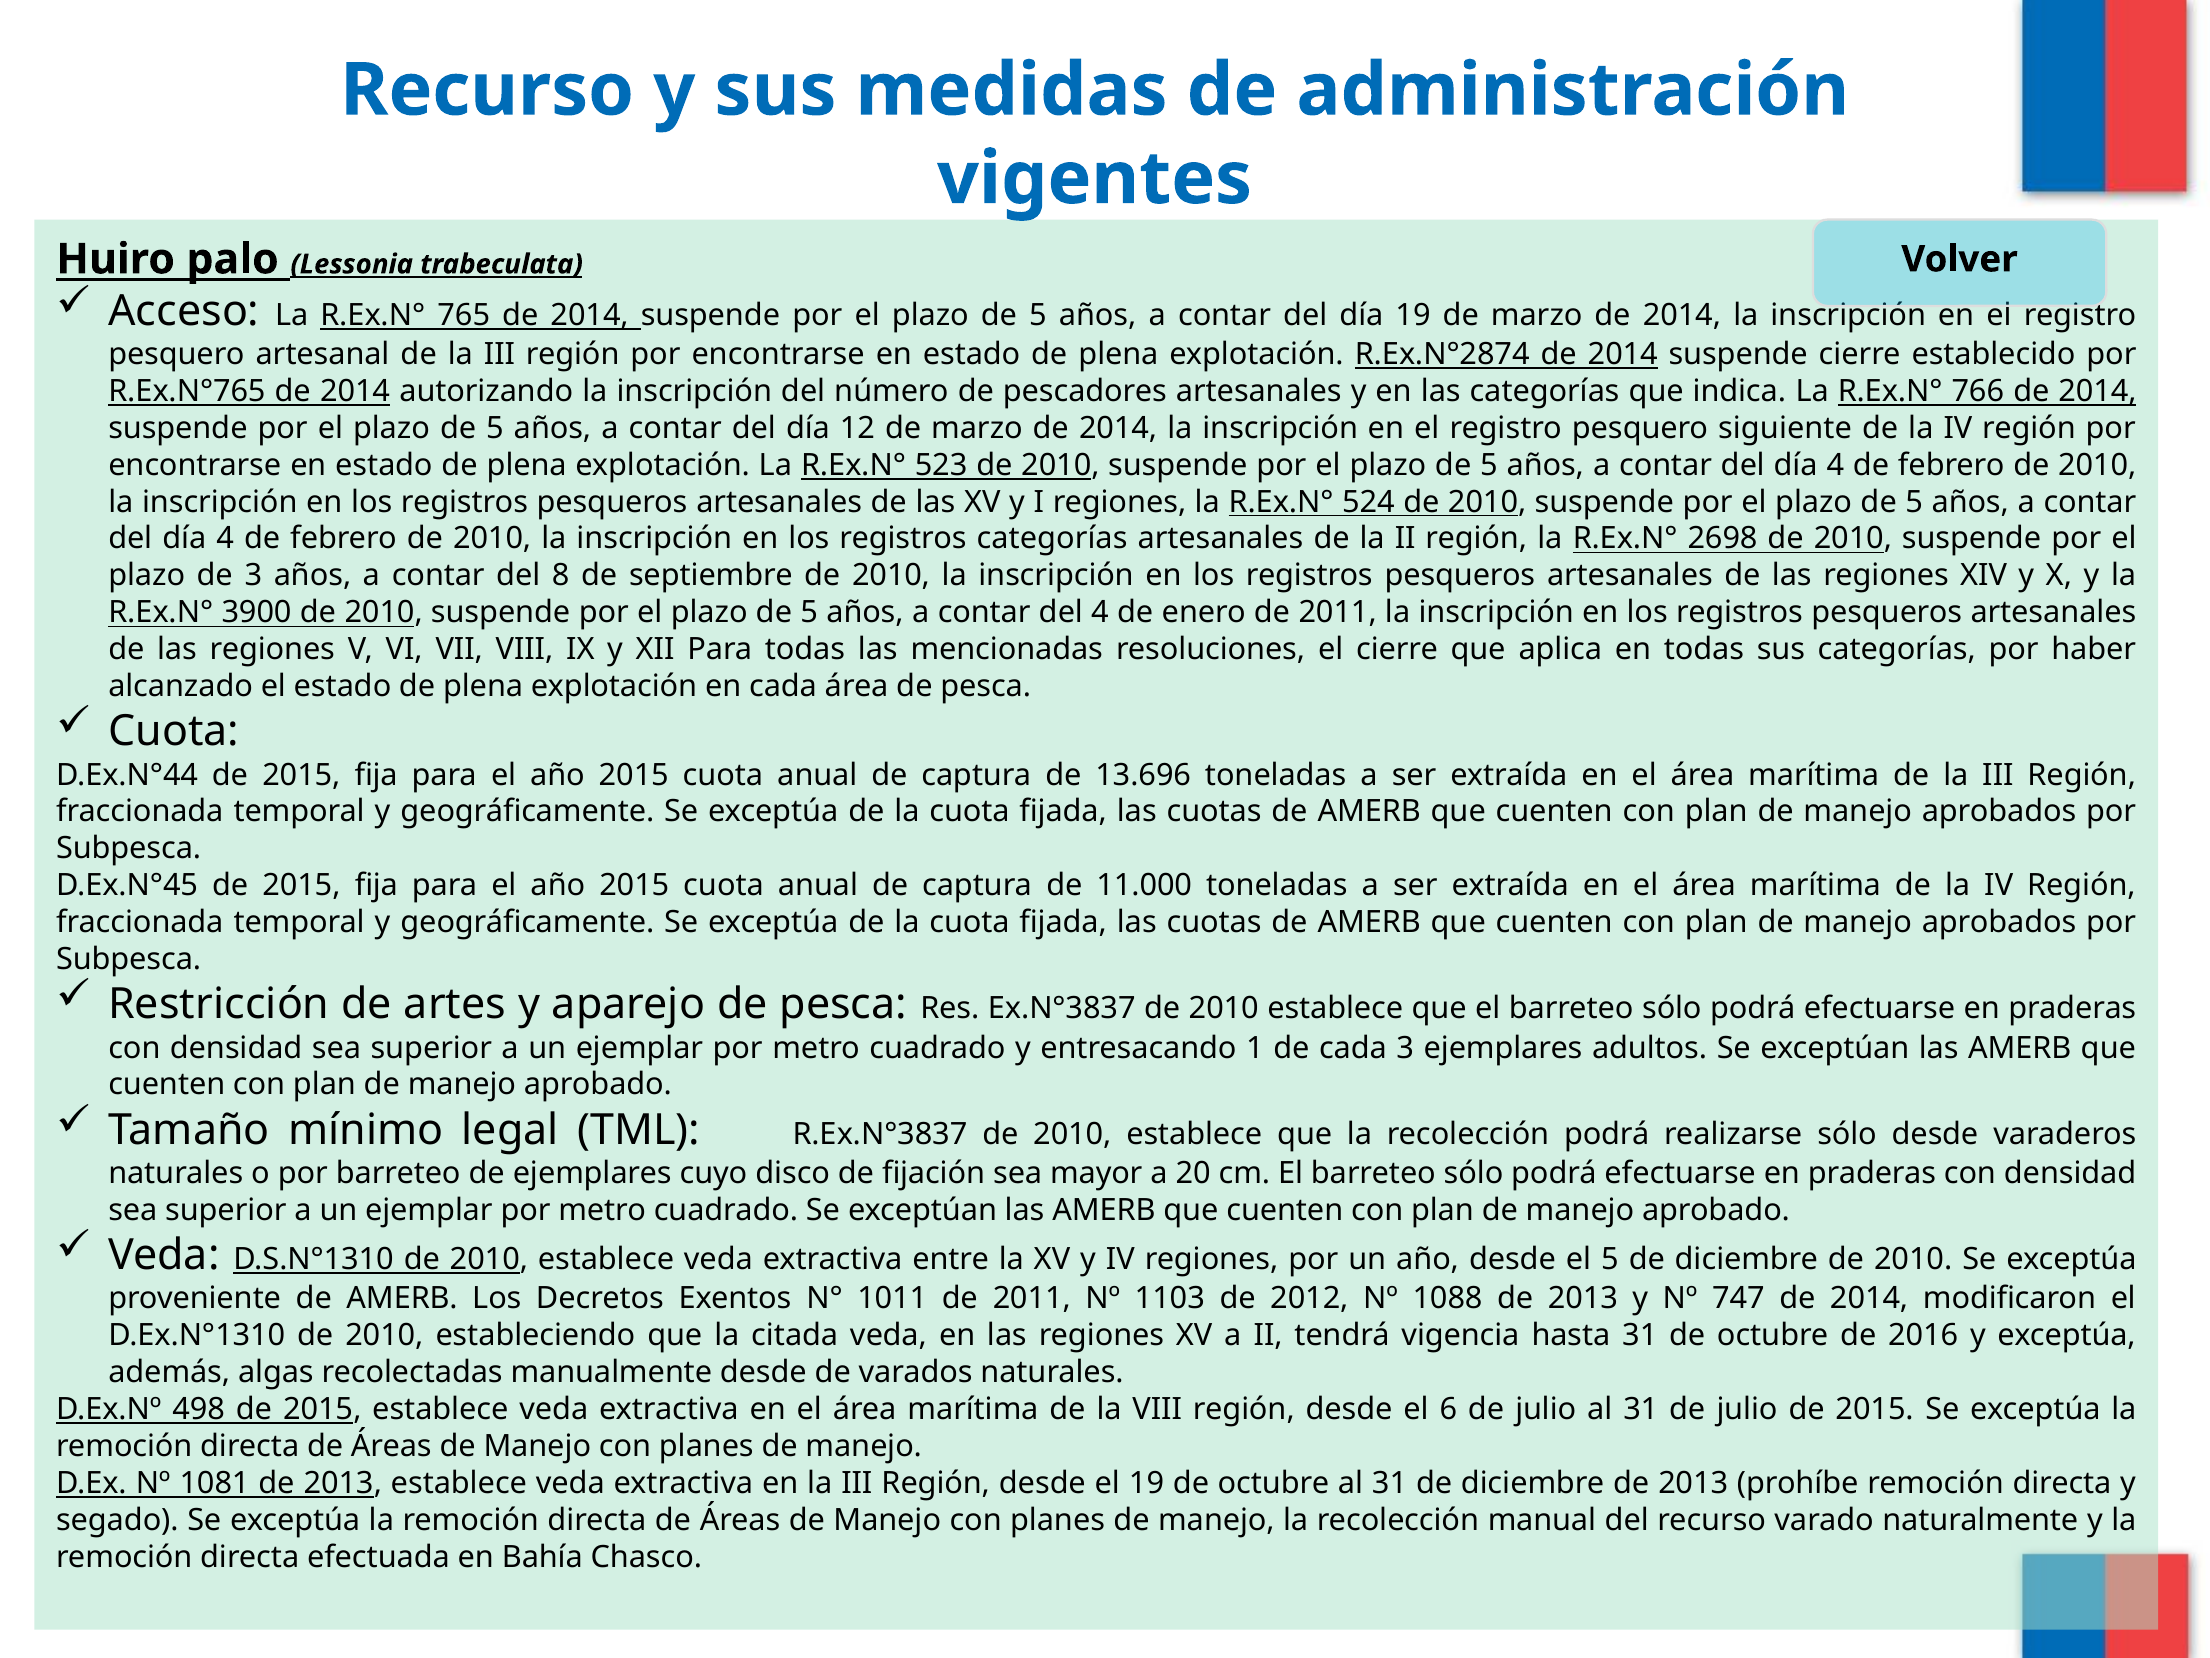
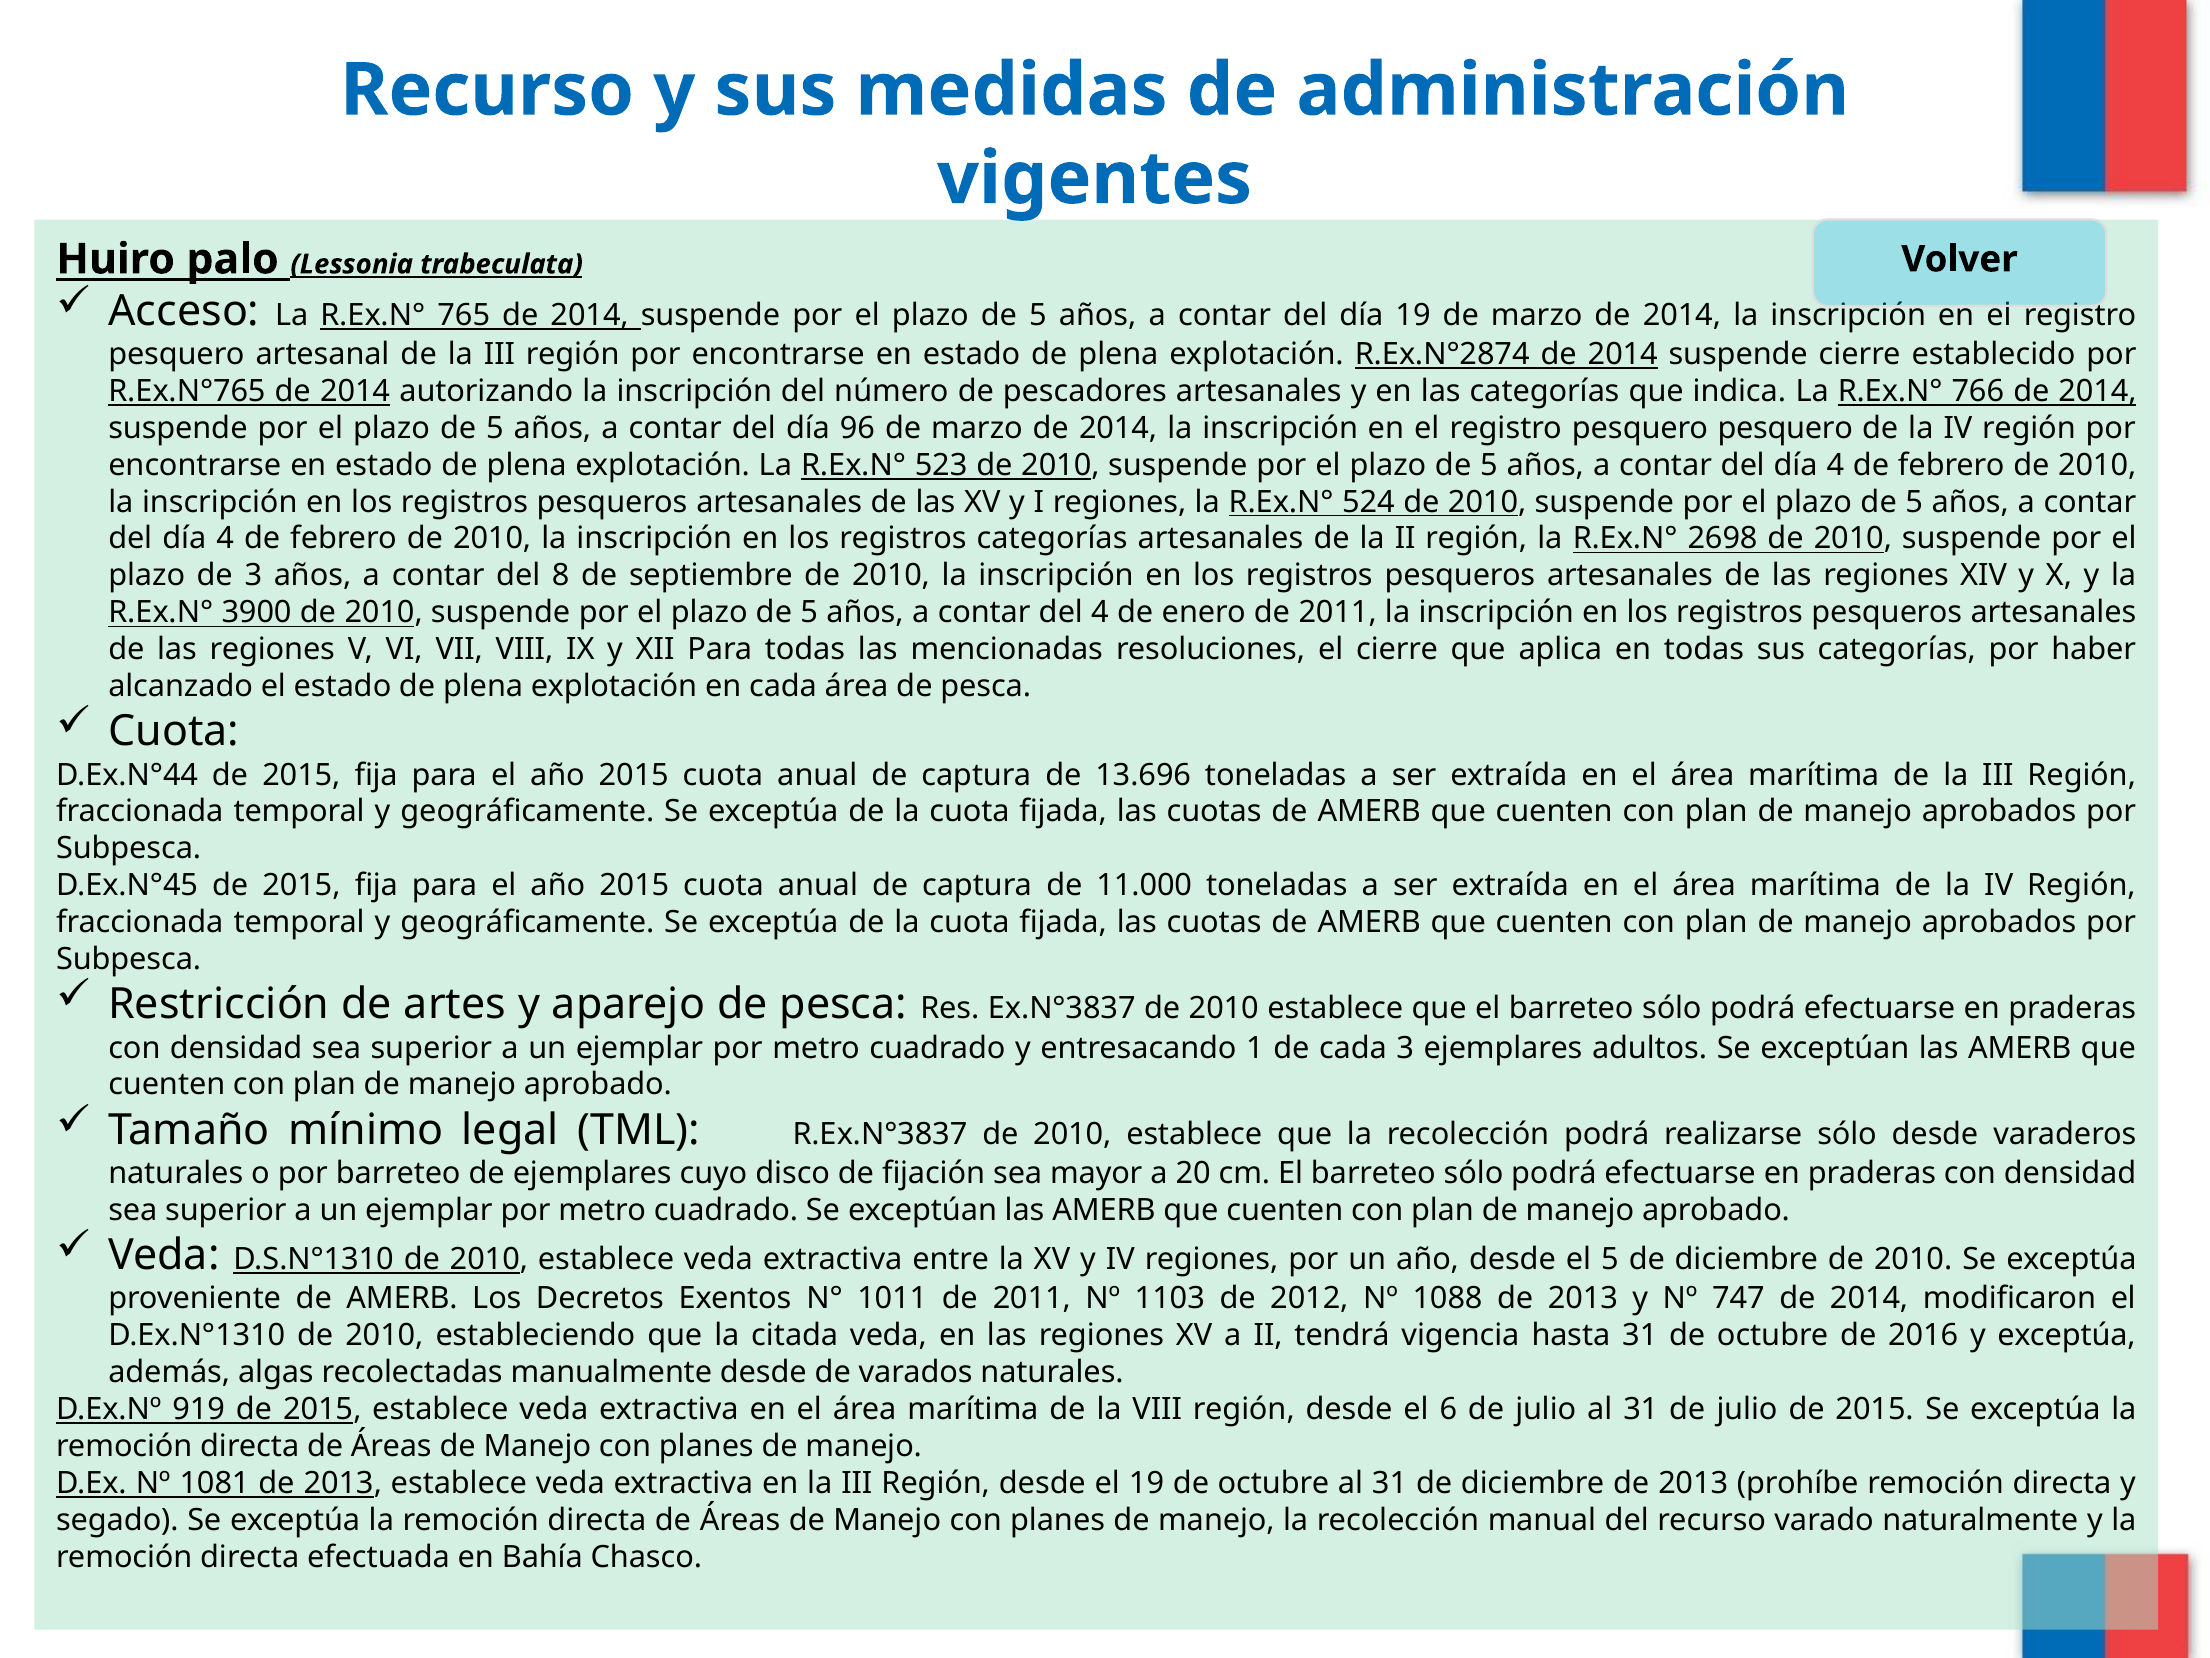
12: 12 -> 96 (857, 428)
pesquero siguiente: siguiente -> pesquero (1785, 428)
498: 498 -> 919 (199, 1409)
